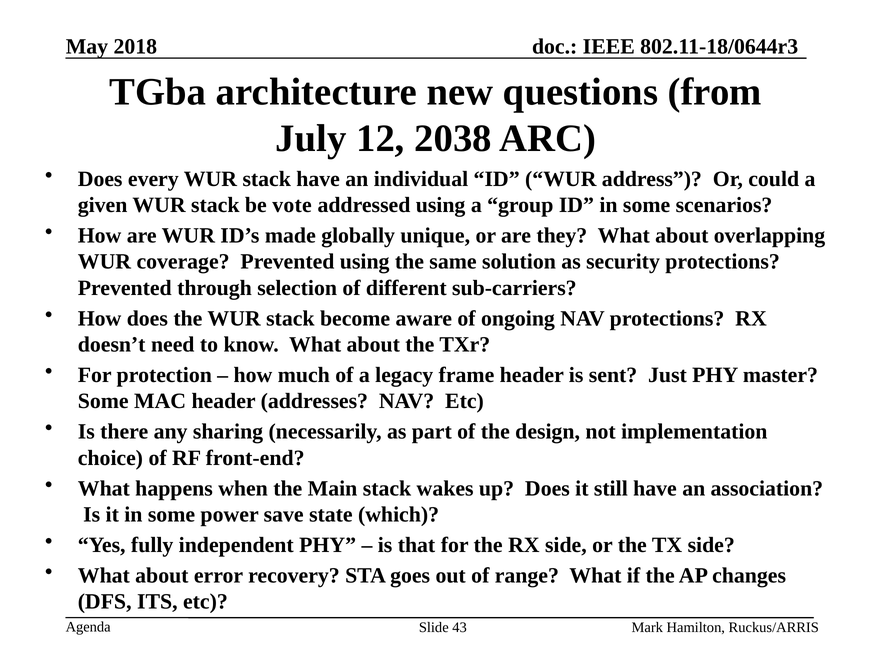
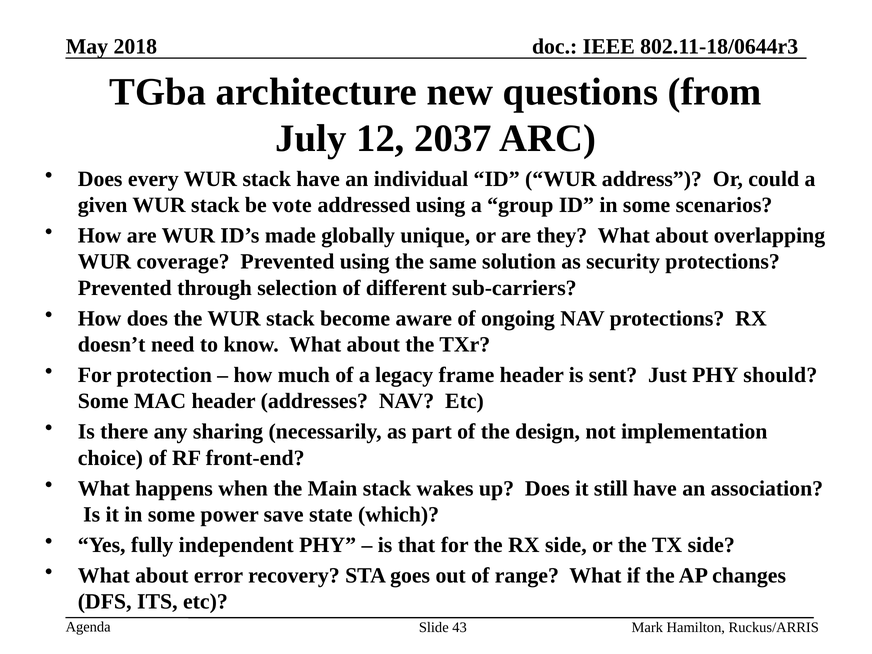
2038: 2038 -> 2037 (453, 139)
master: master -> should (780, 375)
